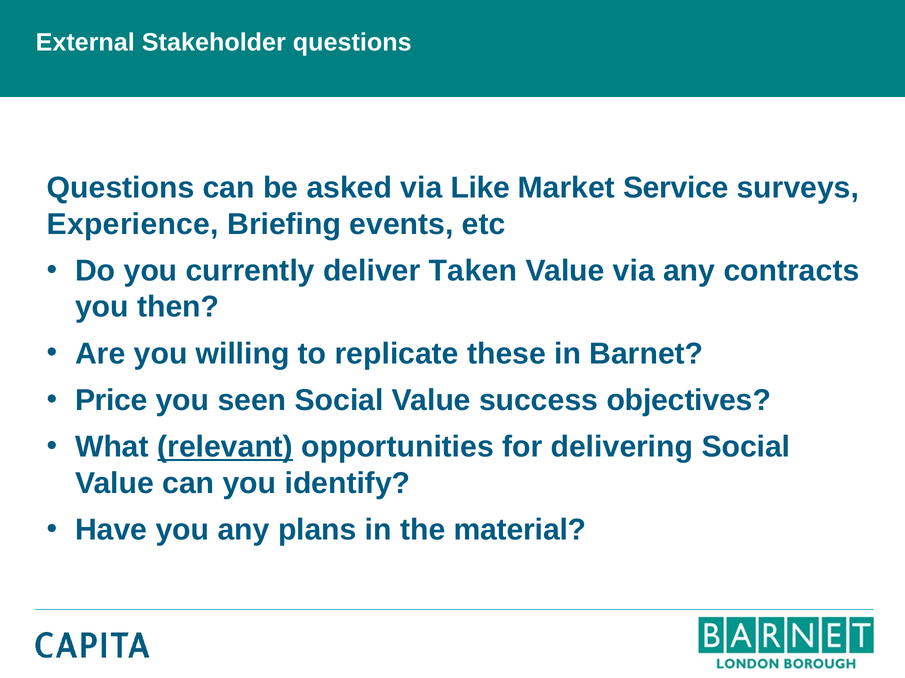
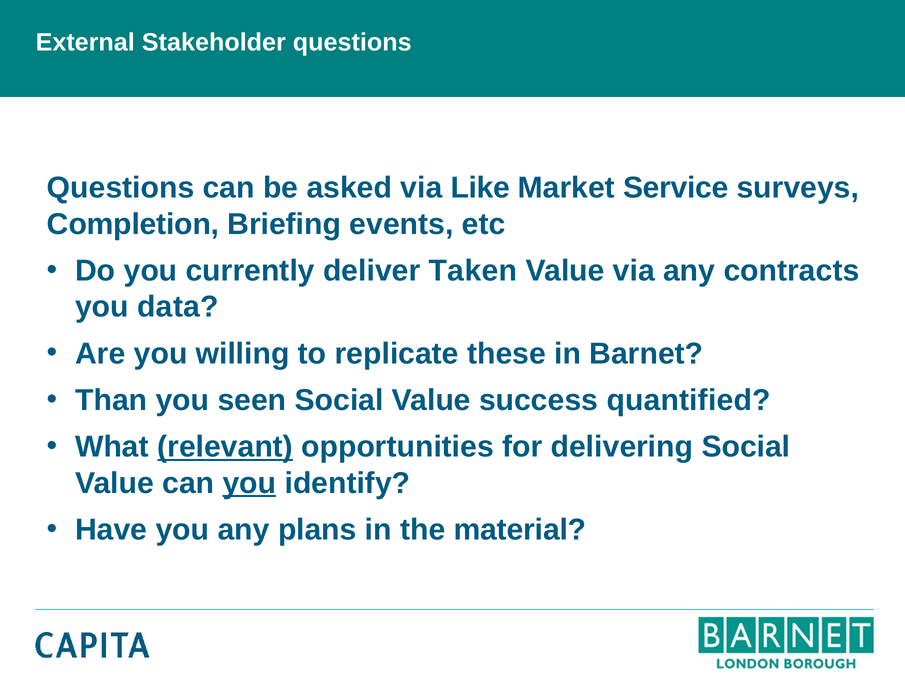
Experience: Experience -> Completion (133, 224)
then: then -> data (178, 307)
Price: Price -> Than (111, 401)
objectives: objectives -> quantified (689, 401)
you underline: none -> present (249, 484)
